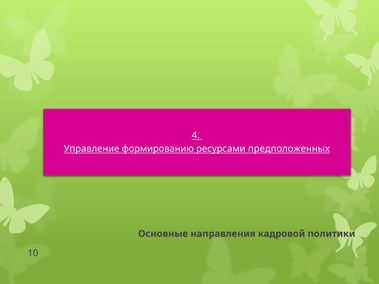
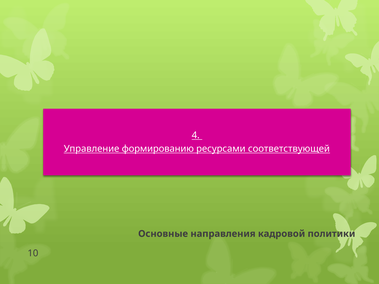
предположенных: предположенных -> соответствующей (289, 149)
